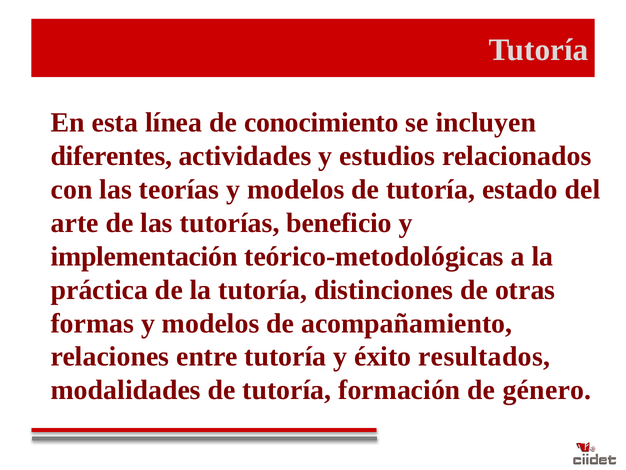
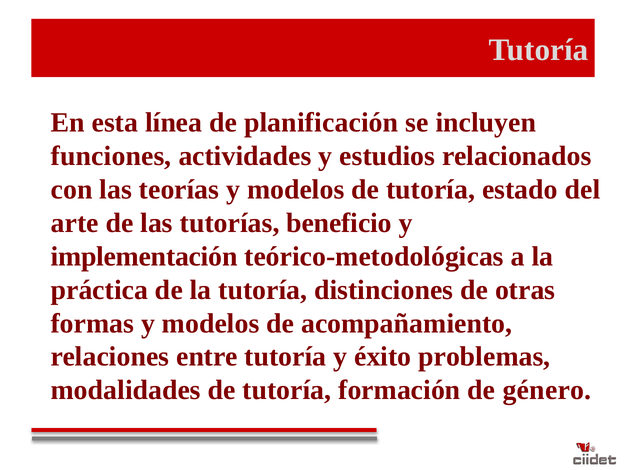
conocimiento: conocimiento -> planificación (321, 122)
diferentes: diferentes -> funciones (111, 156)
resultados: resultados -> problemas (484, 356)
